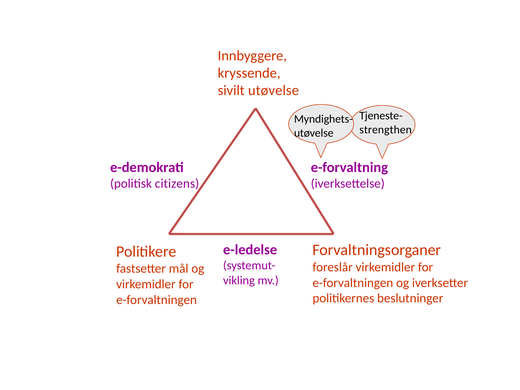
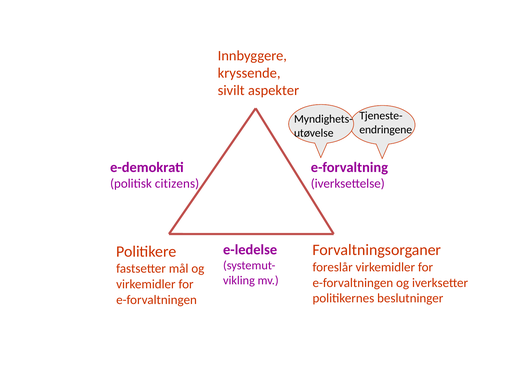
sivilt utøvelse: utøvelse -> aspekter (274, 90)
strengthen: strengthen -> endringene (386, 130)
